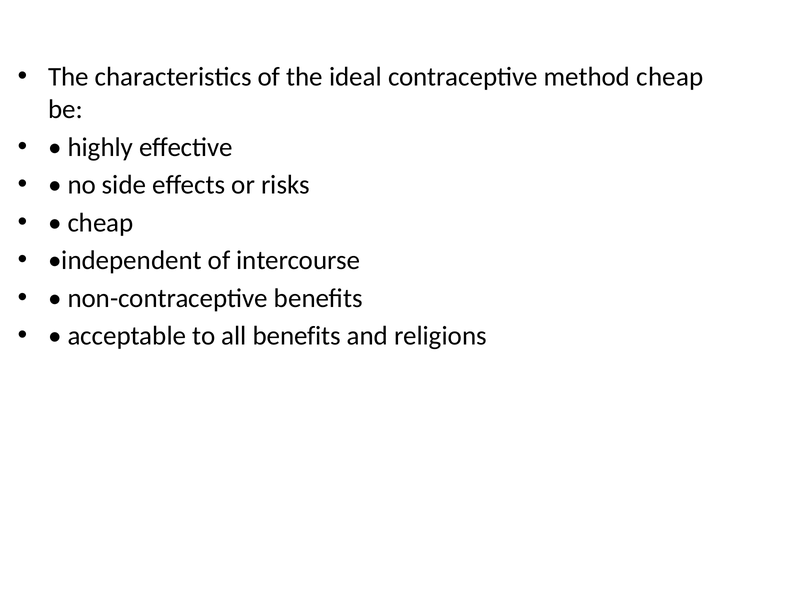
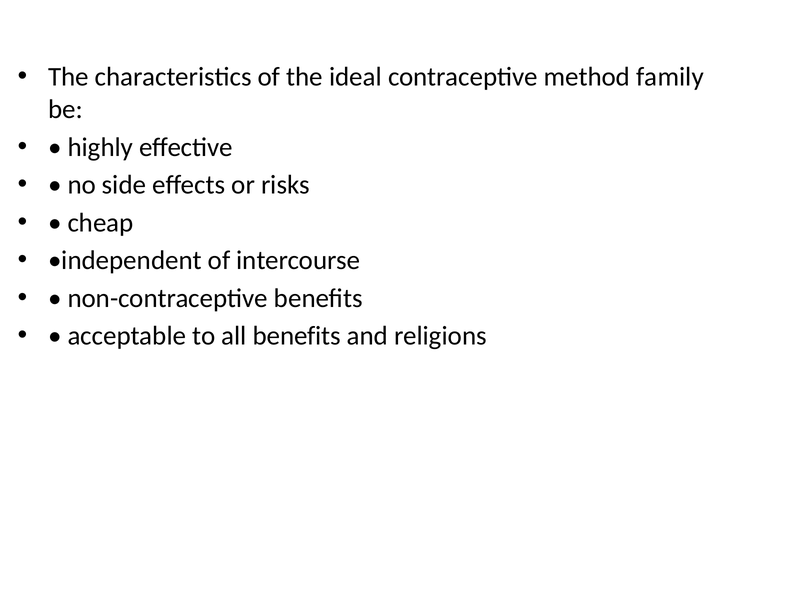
method cheap: cheap -> family (670, 77)
